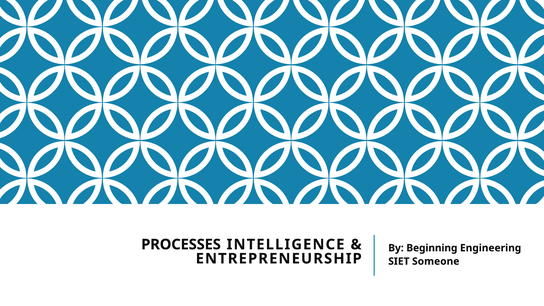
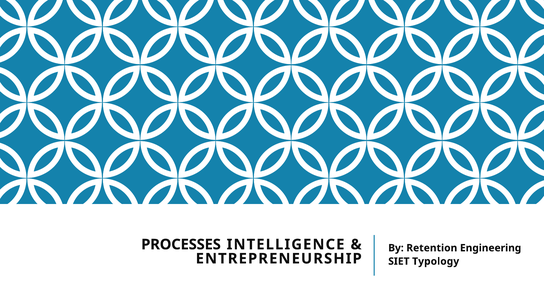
Beginning: Beginning -> Retention (432, 248)
Someone: Someone -> Typology (436, 261)
